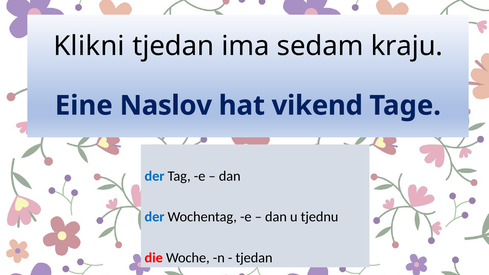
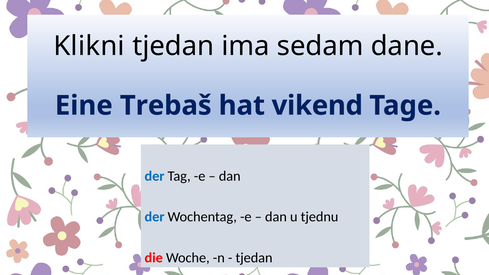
kraju: kraju -> dane (407, 46)
Naslov: Naslov -> Trebaš (166, 106)
